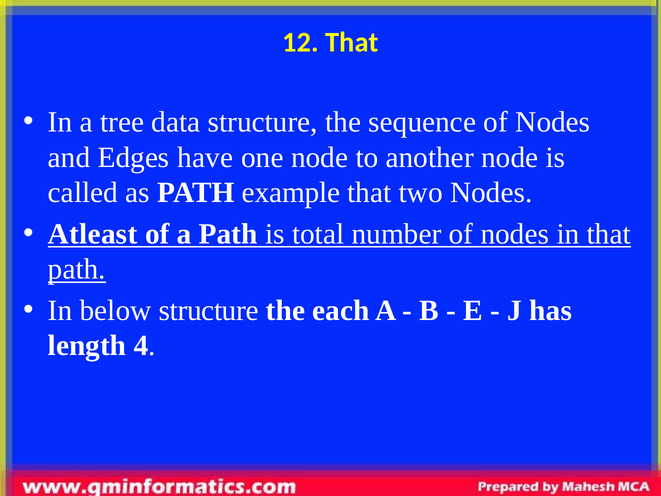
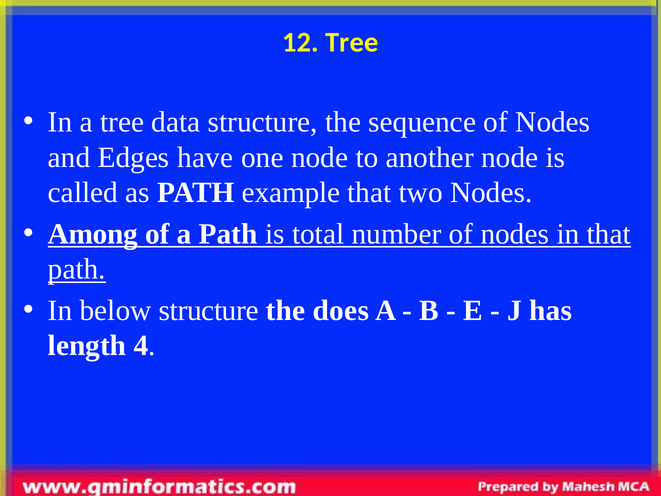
12 That: That -> Tree (352, 42)
Atleast: Atleast -> Among (93, 234)
each: each -> does (341, 310)
